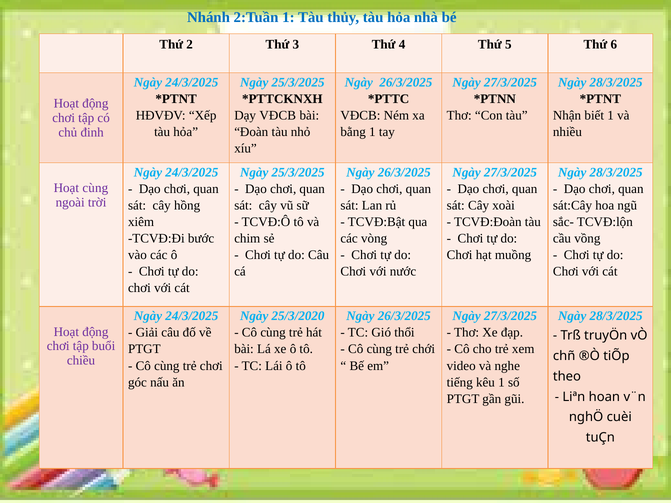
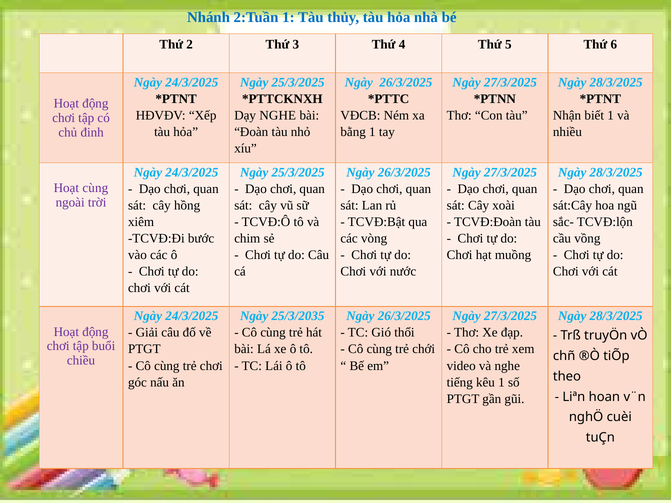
Dạy VĐCB: VĐCB -> NGHE (278, 115)
25/3/2020: 25/3/2020 -> 25/3/2035 (298, 316)
